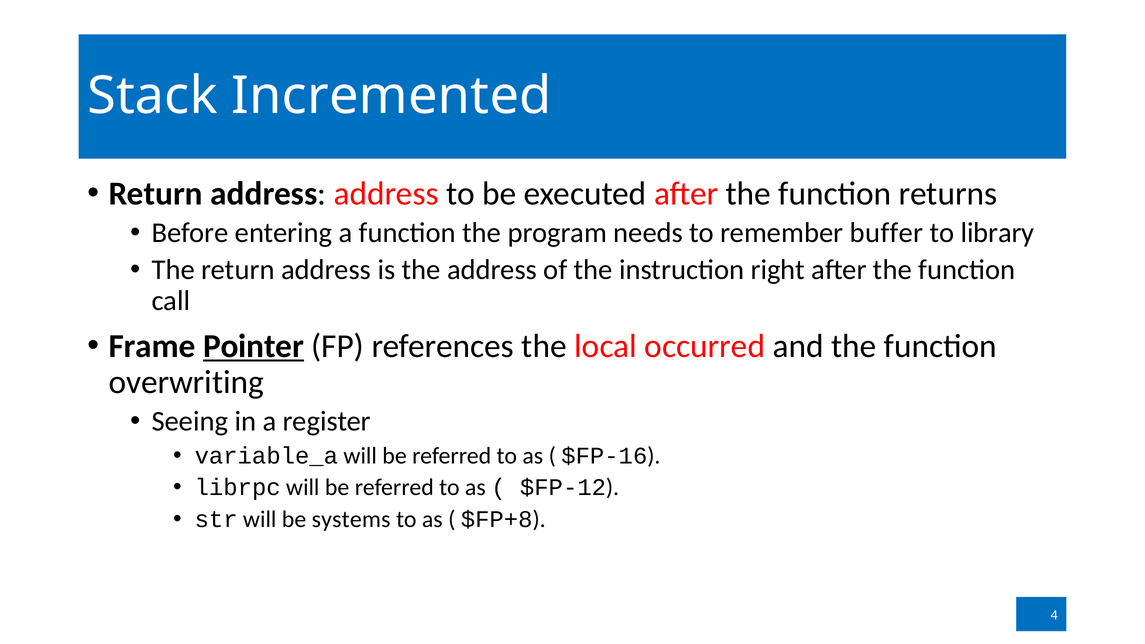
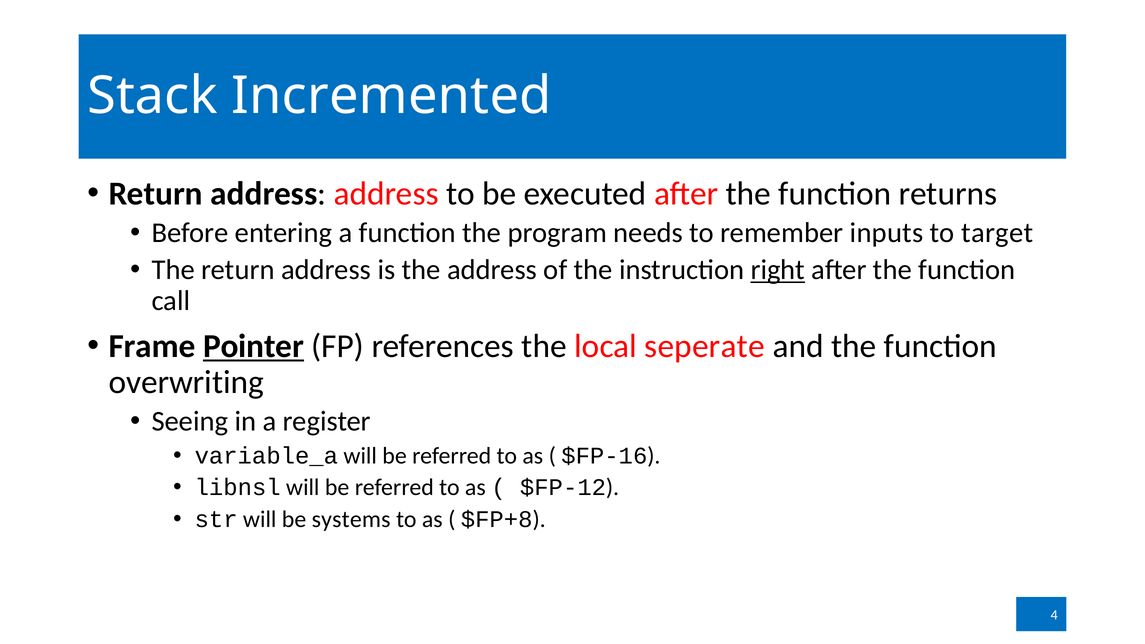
buffer: buffer -> inputs (887, 233)
library: library -> target (997, 233)
right underline: none -> present (778, 270)
occurred: occurred -> seperate (705, 346)
librpc: librpc -> libnsl (238, 488)
